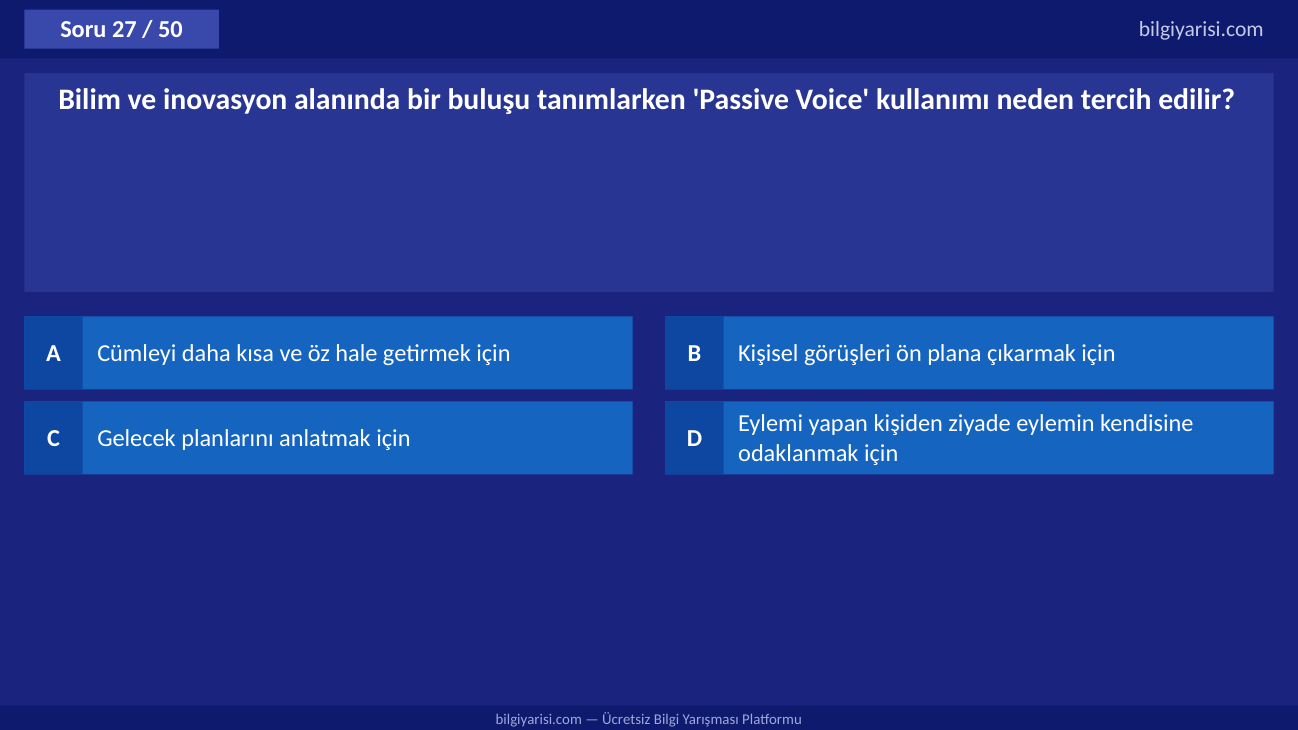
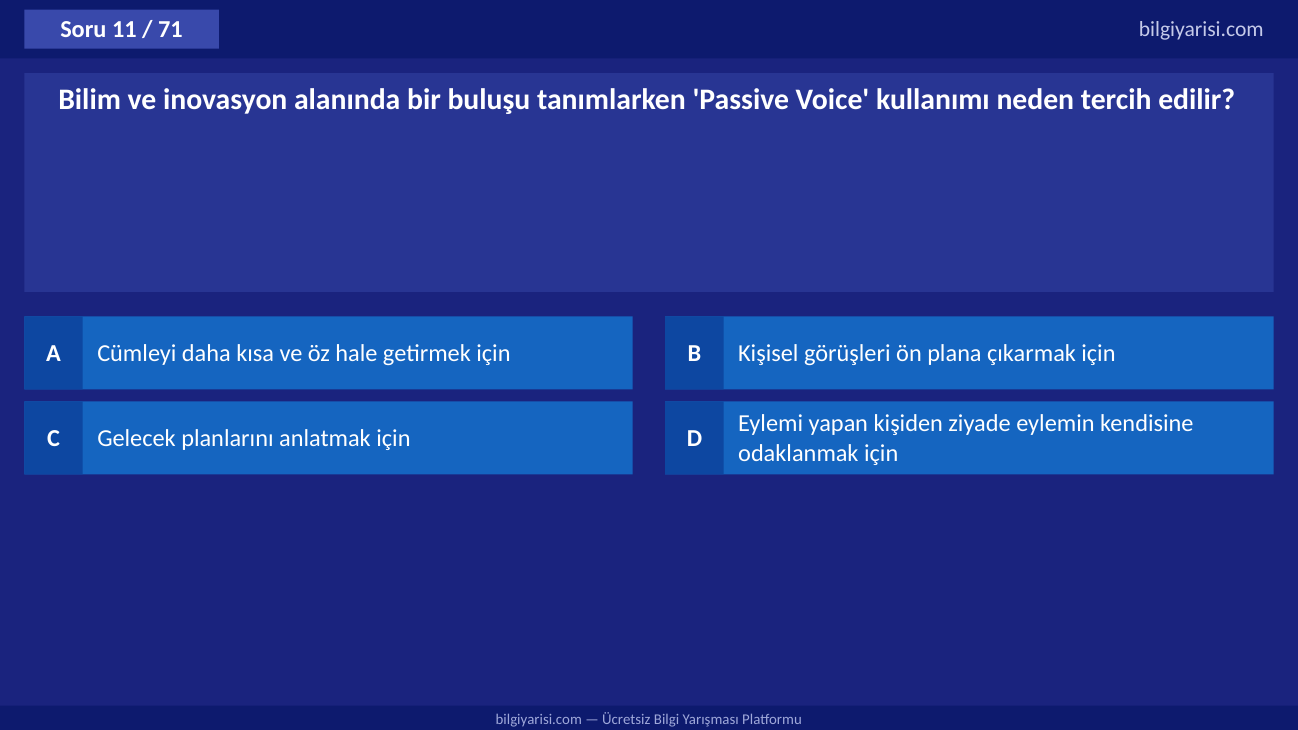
27: 27 -> 11 (124, 30)
50: 50 -> 71 (170, 30)
